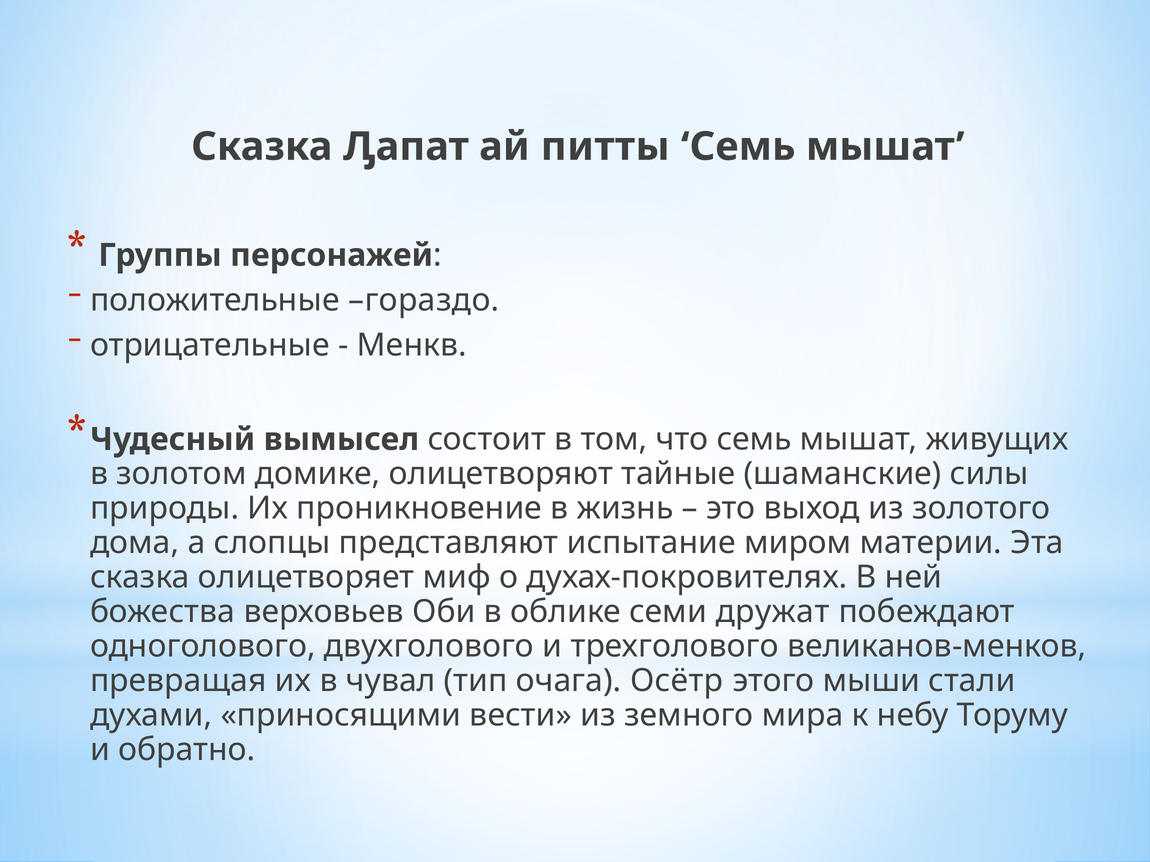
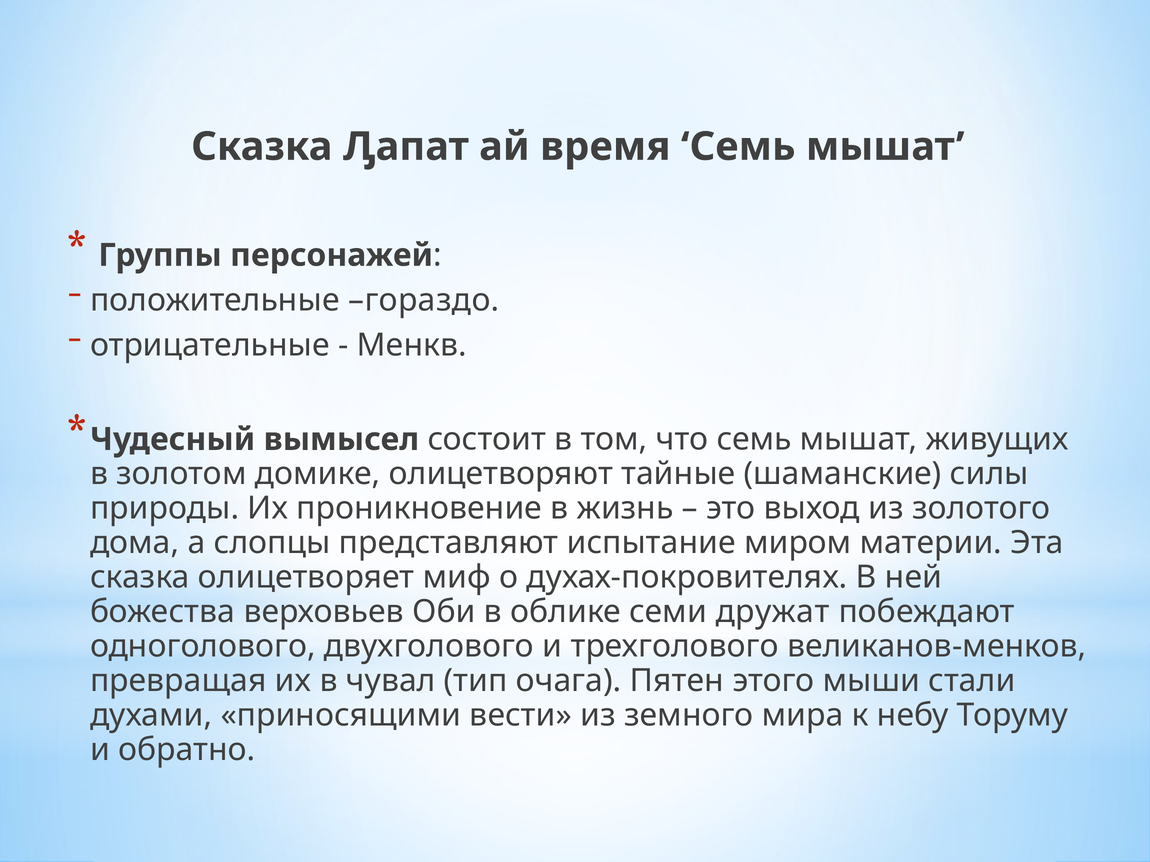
питты: питты -> время (605, 147)
Осётр: Осётр -> Пятен (677, 681)
